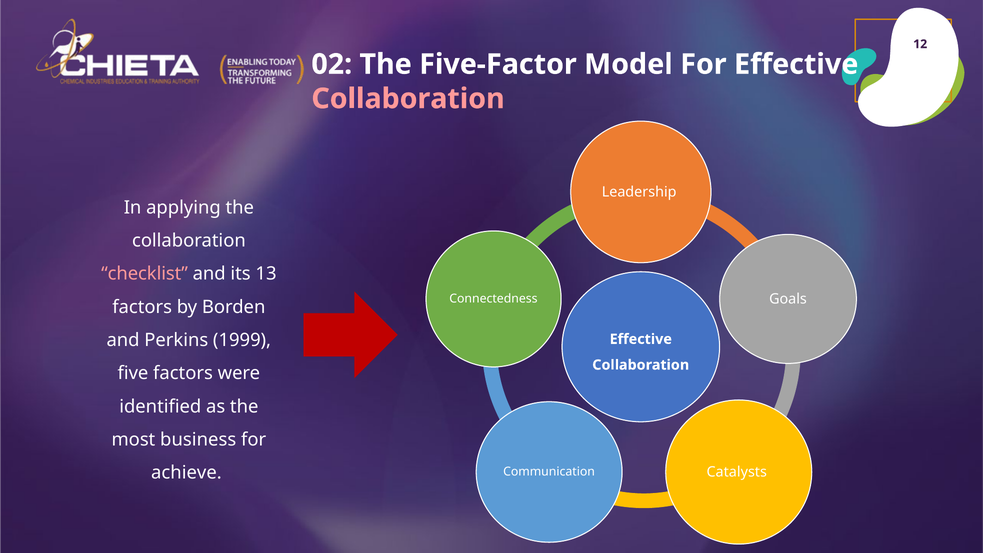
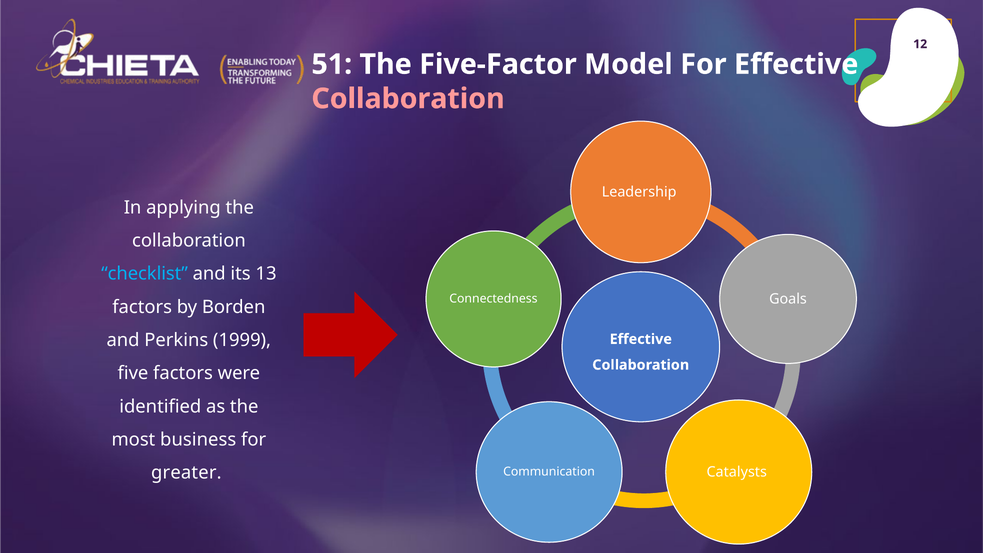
02: 02 -> 51 (332, 64)
checklist colour: pink -> light blue (145, 274)
achieve: achieve -> greater (186, 473)
